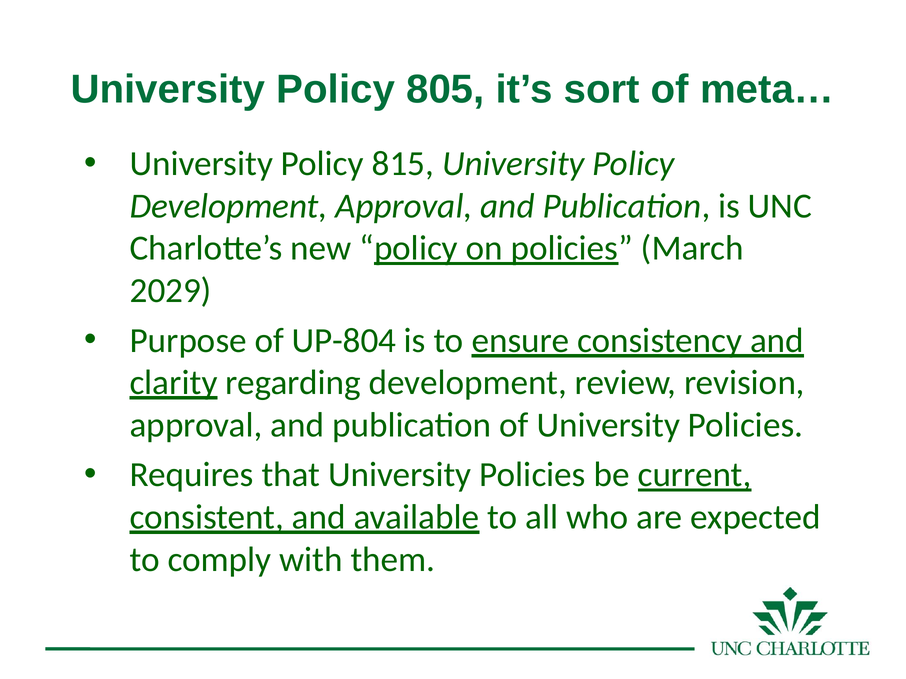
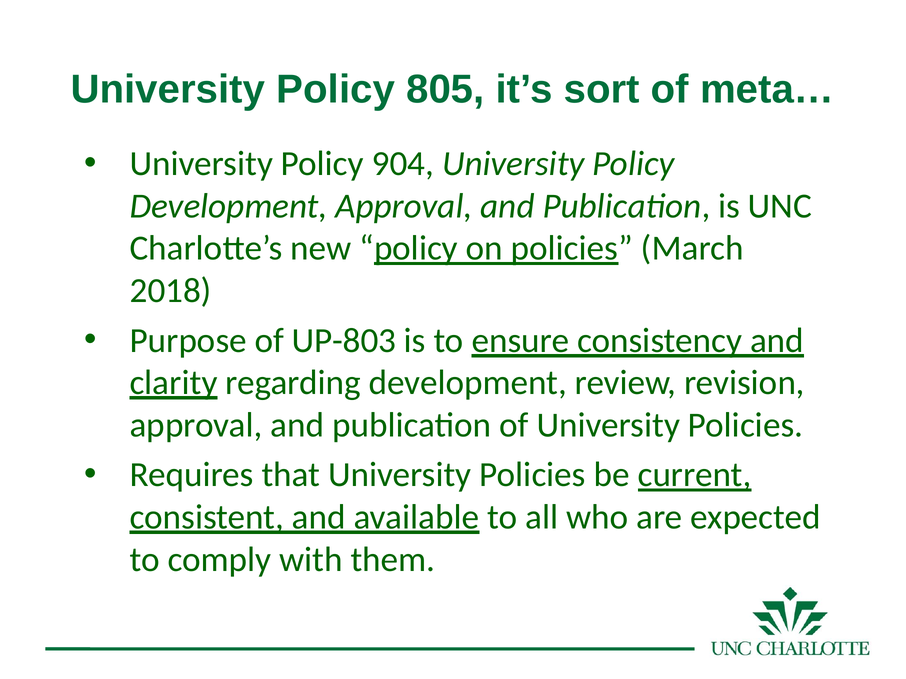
815: 815 -> 904 (403, 164)
2029: 2029 -> 2018 (171, 291)
UP-804: UP-804 -> UP-803 (344, 341)
